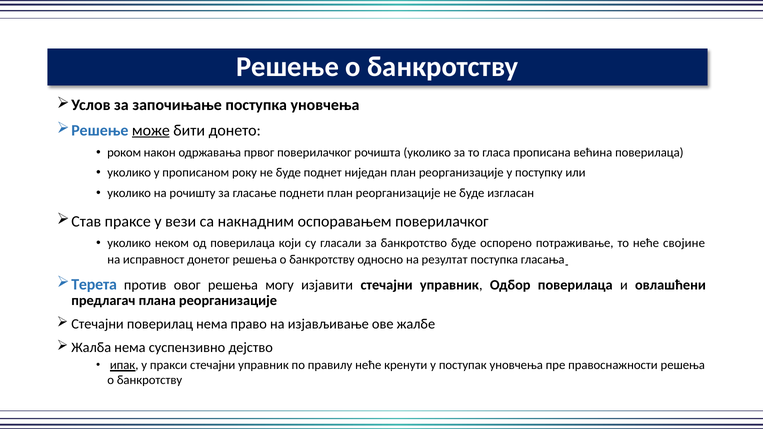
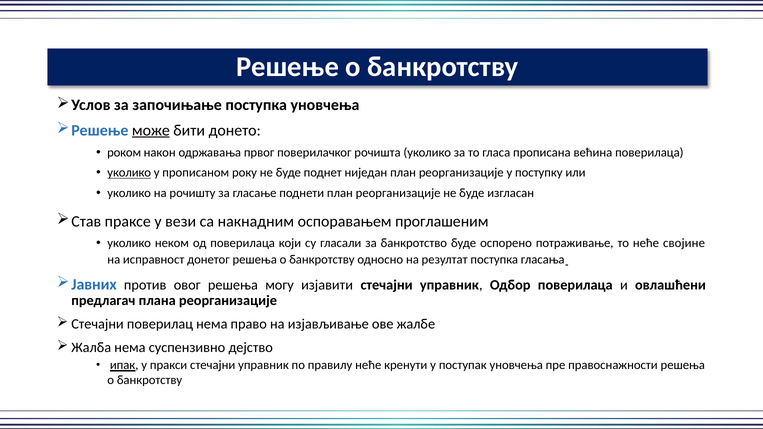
уколико underline: none -> present (129, 173)
оспоравањем поверилачког: поверилачког -> проглашеним (442, 221)
Терета: Терета -> Јавних (94, 284)
